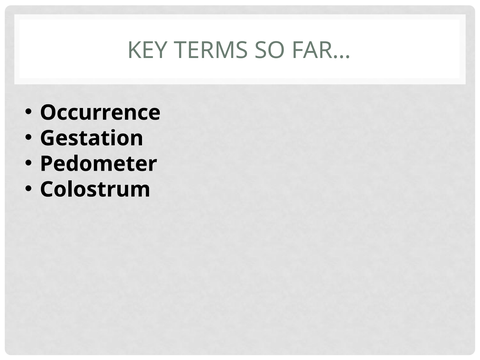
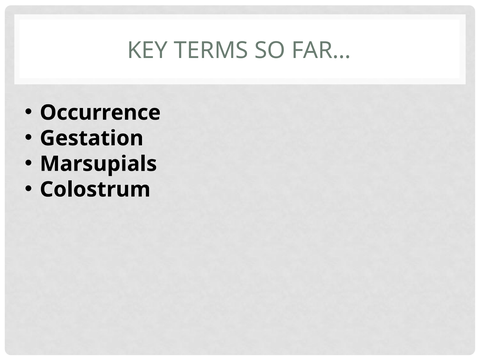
Pedometer: Pedometer -> Marsupials (98, 164)
